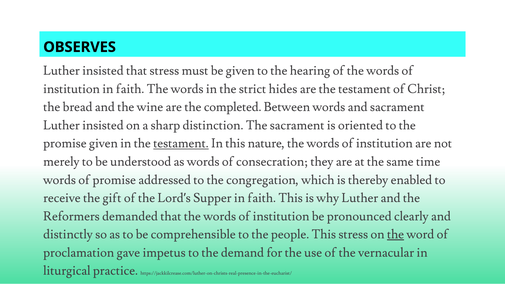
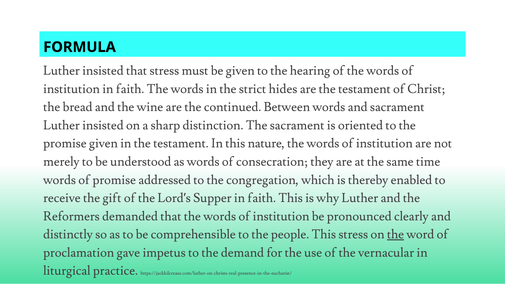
OBSERVES: OBSERVES -> FORMULA (80, 47)
completed: completed -> continued (233, 107)
testament underline: present -> none (181, 144)
